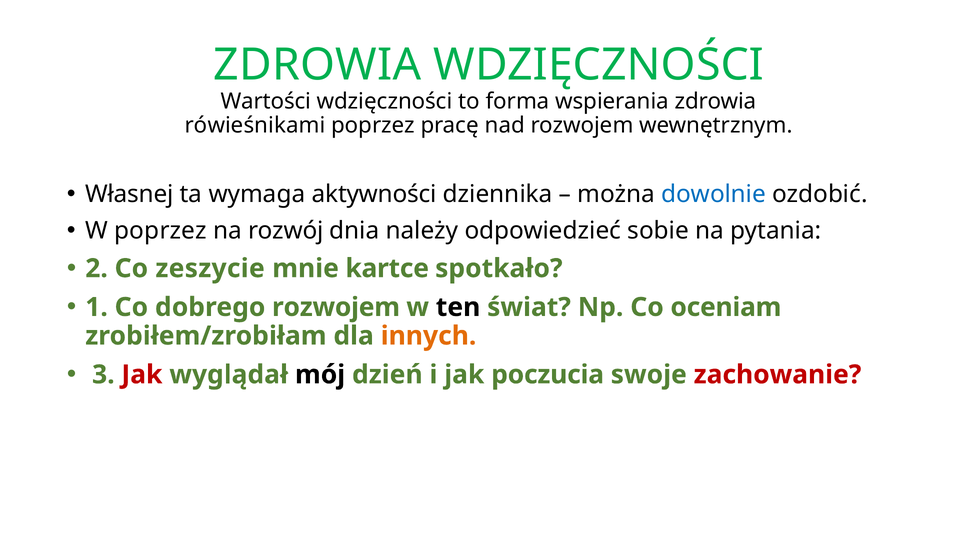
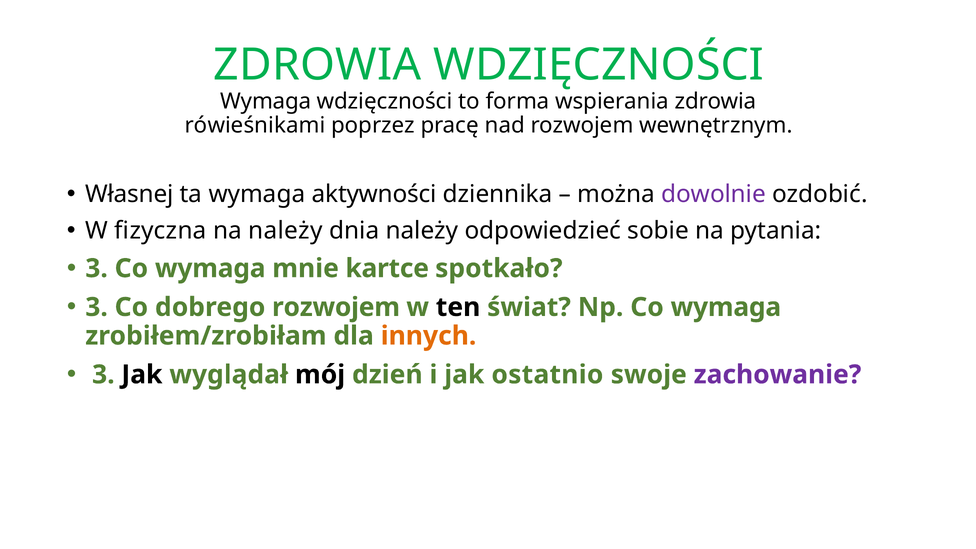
Wartości: Wartości -> Wymaga (266, 101)
dowolnie colour: blue -> purple (714, 194)
W poprzez: poprzez -> fizyczna (160, 231)
na rozwój: rozwój -> należy (285, 231)
2: 2 -> 3 (97, 268)
zeszycie: zeszycie -> wymaga (210, 268)
1: 1 -> 3 (97, 307)
Np Co oceniam: oceniam -> wymaga (726, 307)
Jak colour: red -> black (142, 375)
poczucia: poczucia -> ostatnio (547, 375)
zachowanie colour: red -> purple (778, 375)
